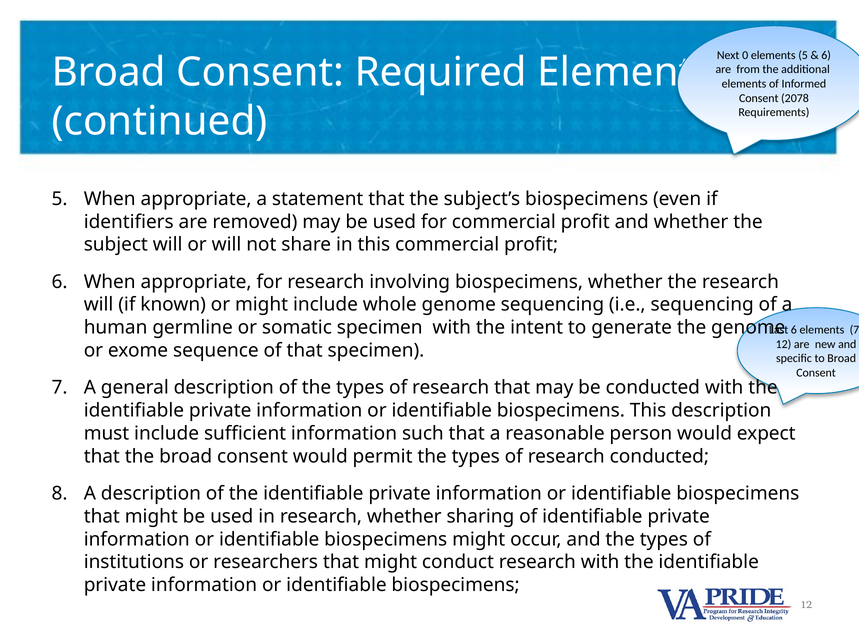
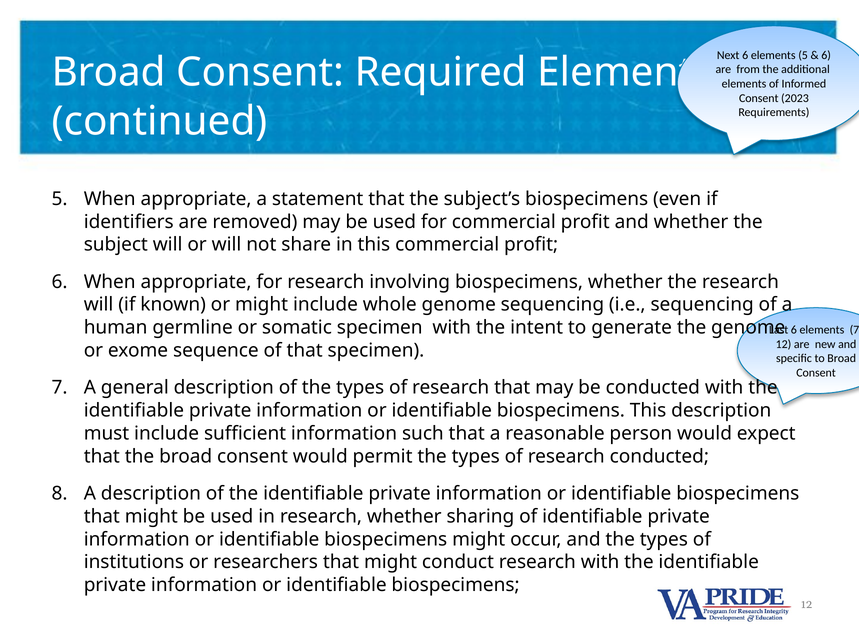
Next 0: 0 -> 6 (745, 55)
2078: 2078 -> 2023 (795, 98)
